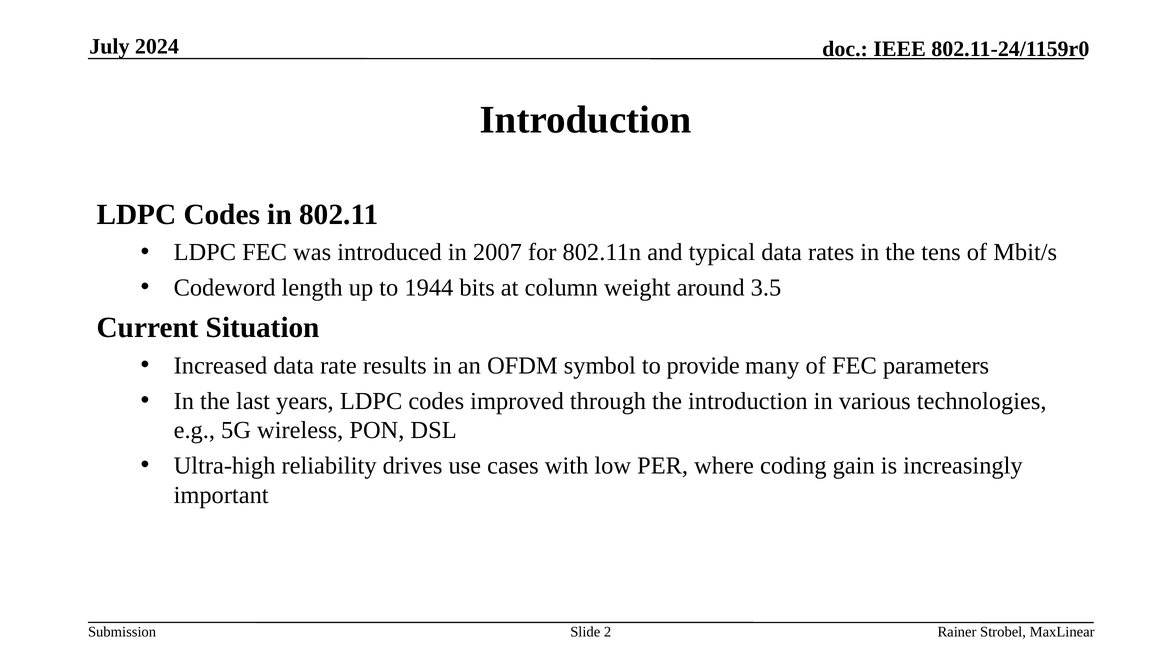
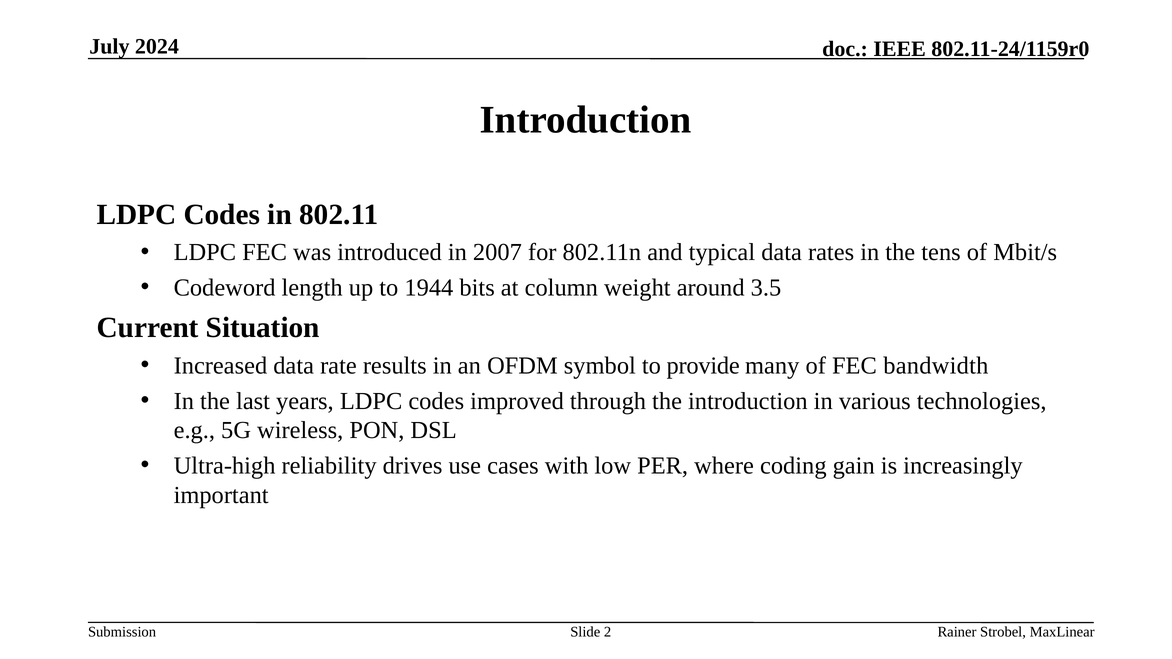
parameters: parameters -> bandwidth (936, 366)
